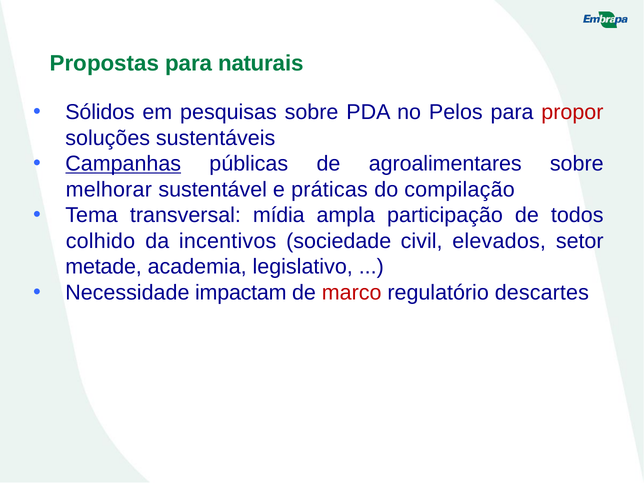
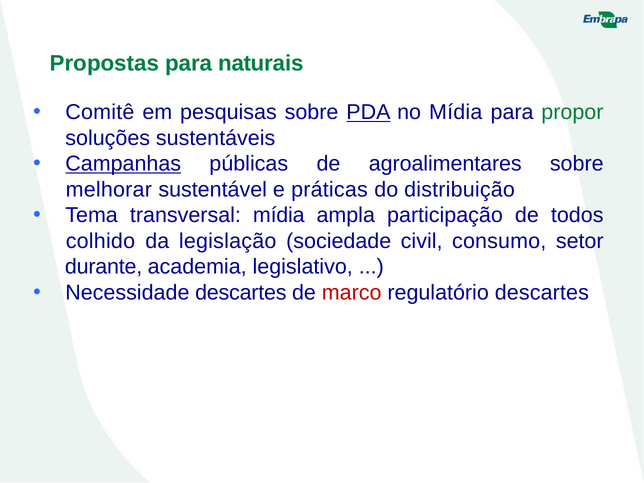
Sólidos: Sólidos -> Comitê (100, 112)
PDA underline: none -> present (368, 112)
no Pelos: Pelos -> Mídia (456, 112)
propor colour: red -> green (572, 112)
compilação: compilação -> distribuição (460, 190)
incentivos: incentivos -> legislação (228, 241)
elevados: elevados -> consumo (499, 241)
metade: metade -> durante (104, 267)
Necessidade impactam: impactam -> descartes (241, 293)
